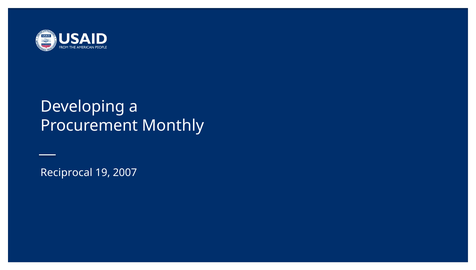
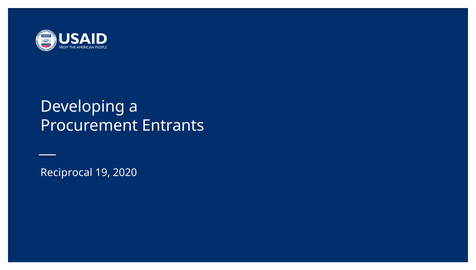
Monthly: Monthly -> Entrants (173, 125)
2007: 2007 -> 2020 (125, 173)
